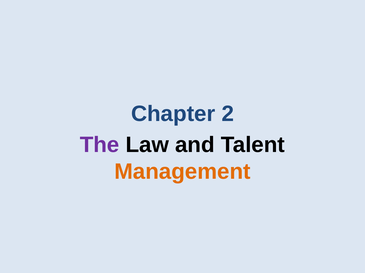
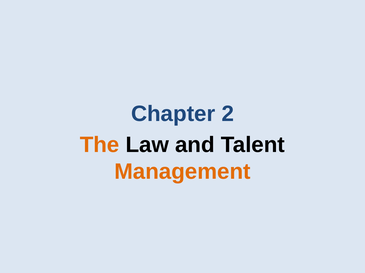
The colour: purple -> orange (100, 145)
